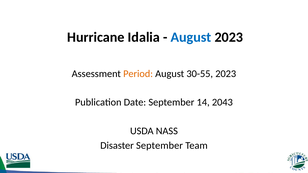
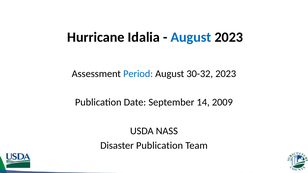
Period colour: orange -> blue (138, 74)
30-55: 30-55 -> 30-32 (200, 74)
2043: 2043 -> 2009 (222, 102)
Disaster September: September -> Publication (160, 146)
